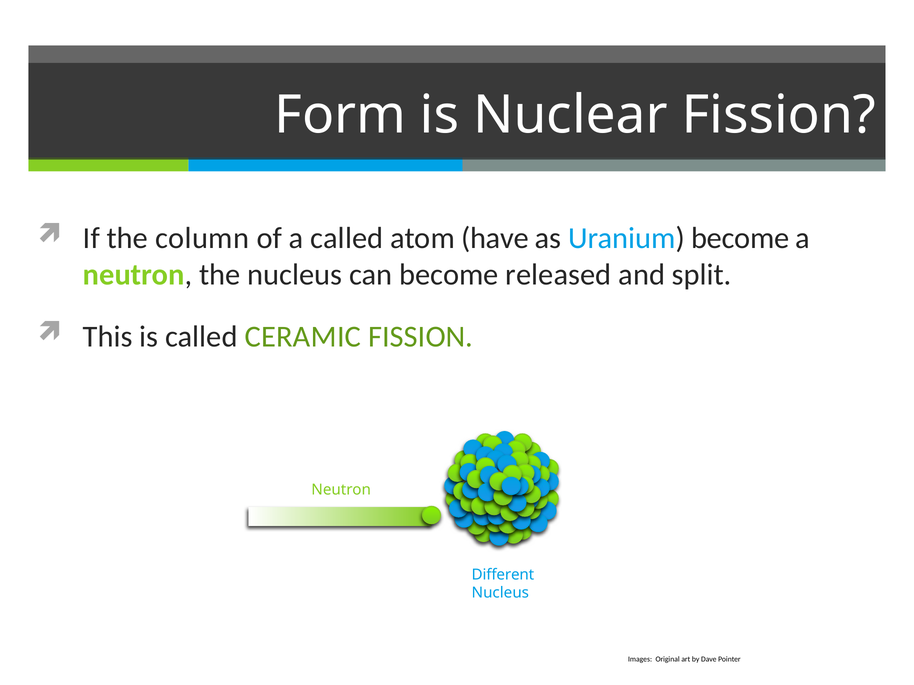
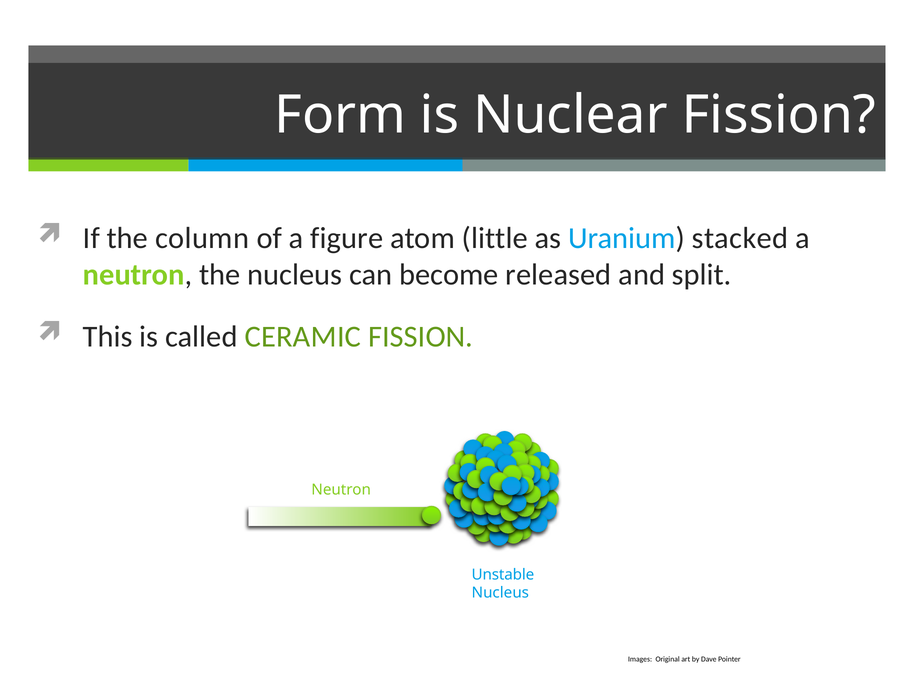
a called: called -> figure (347, 238)
have: have -> little (495, 238)
Uranium become: become -> stacked (740, 238)
Different: Different -> Unstable (503, 575)
